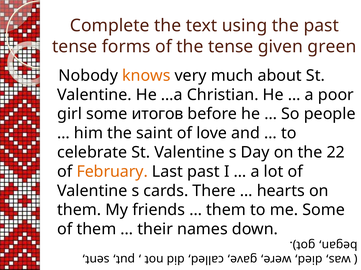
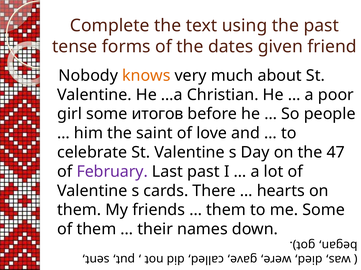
the tense: tense -> dates (231, 47)
green: green -> friend (332, 47)
22: 22 -> 47 (336, 153)
February colour: orange -> purple (112, 172)
